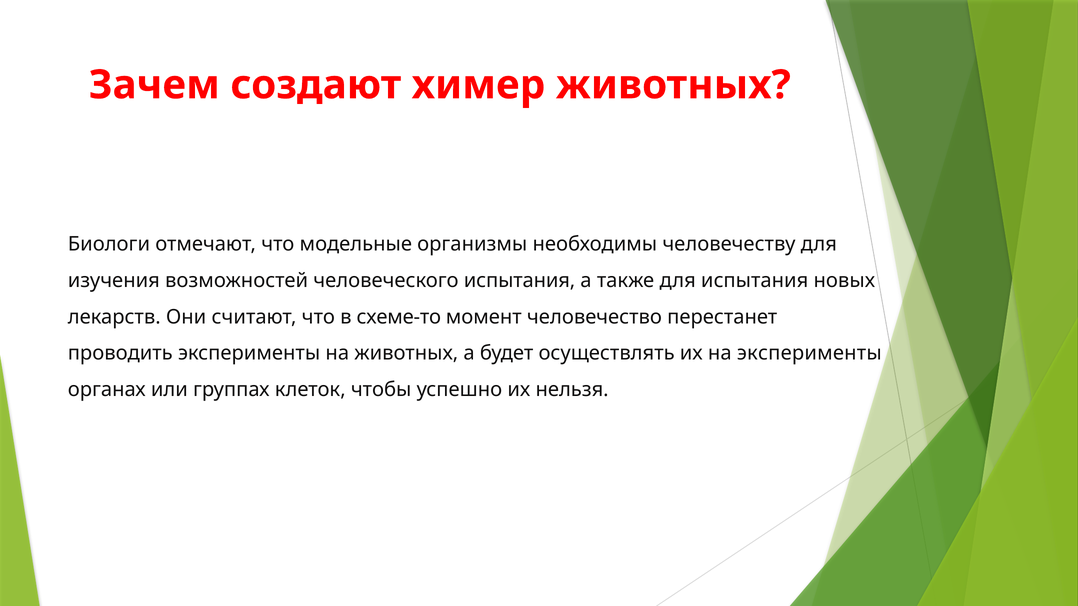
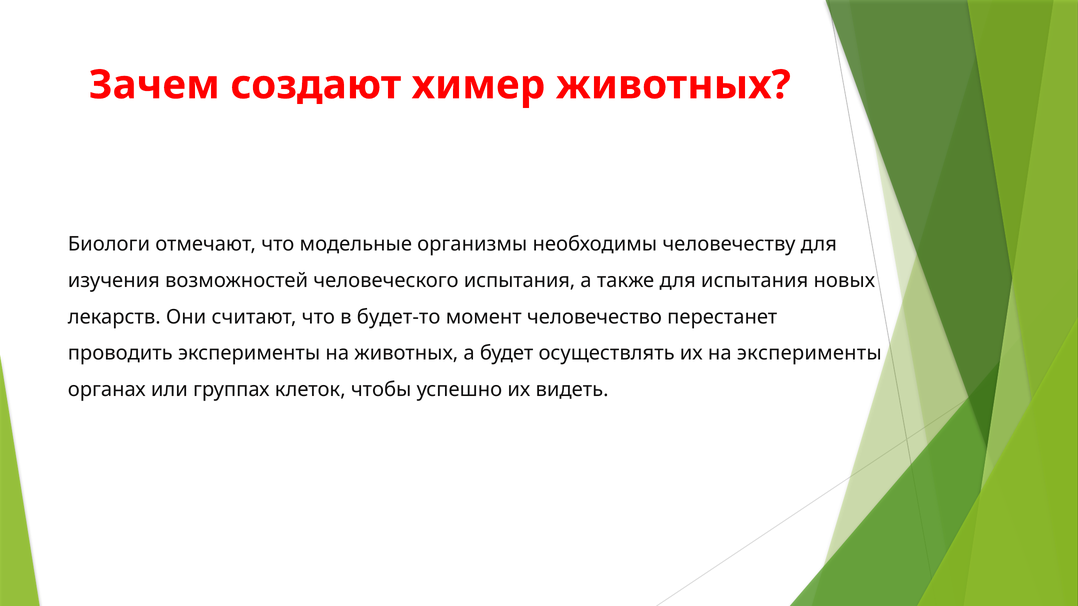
схеме-то: схеме-то -> будет-то (399, 317)
нельзя: нельзя -> видеть (572, 390)
